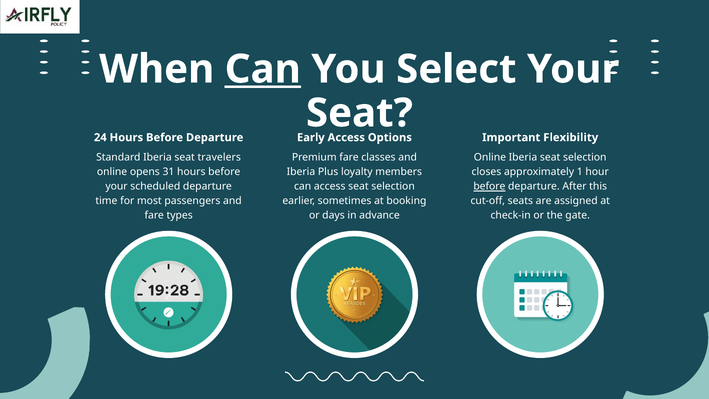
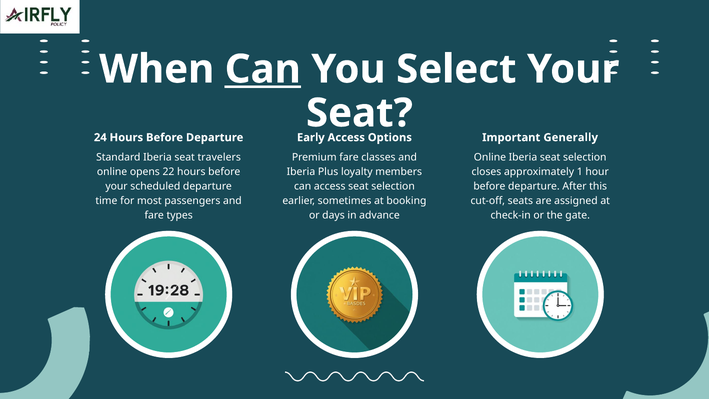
Flexibility: Flexibility -> Generally (571, 137)
31: 31 -> 22 (168, 172)
before underline: present -> none (489, 186)
